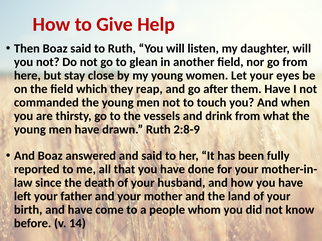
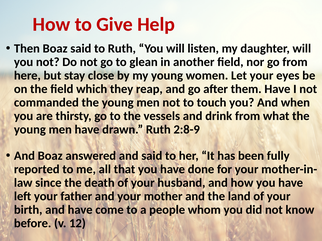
14: 14 -> 12 (77, 224)
